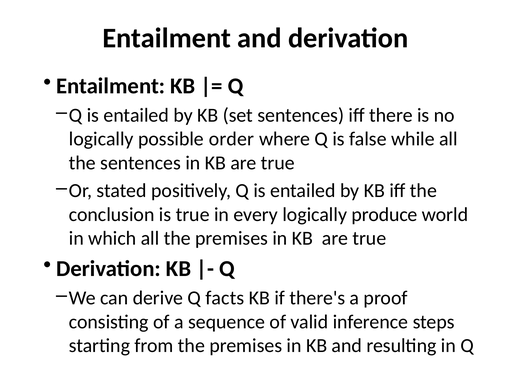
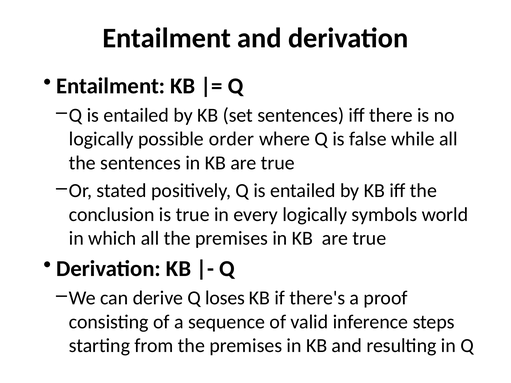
produce: produce -> symbols (384, 215)
facts: facts -> loses (225, 298)
